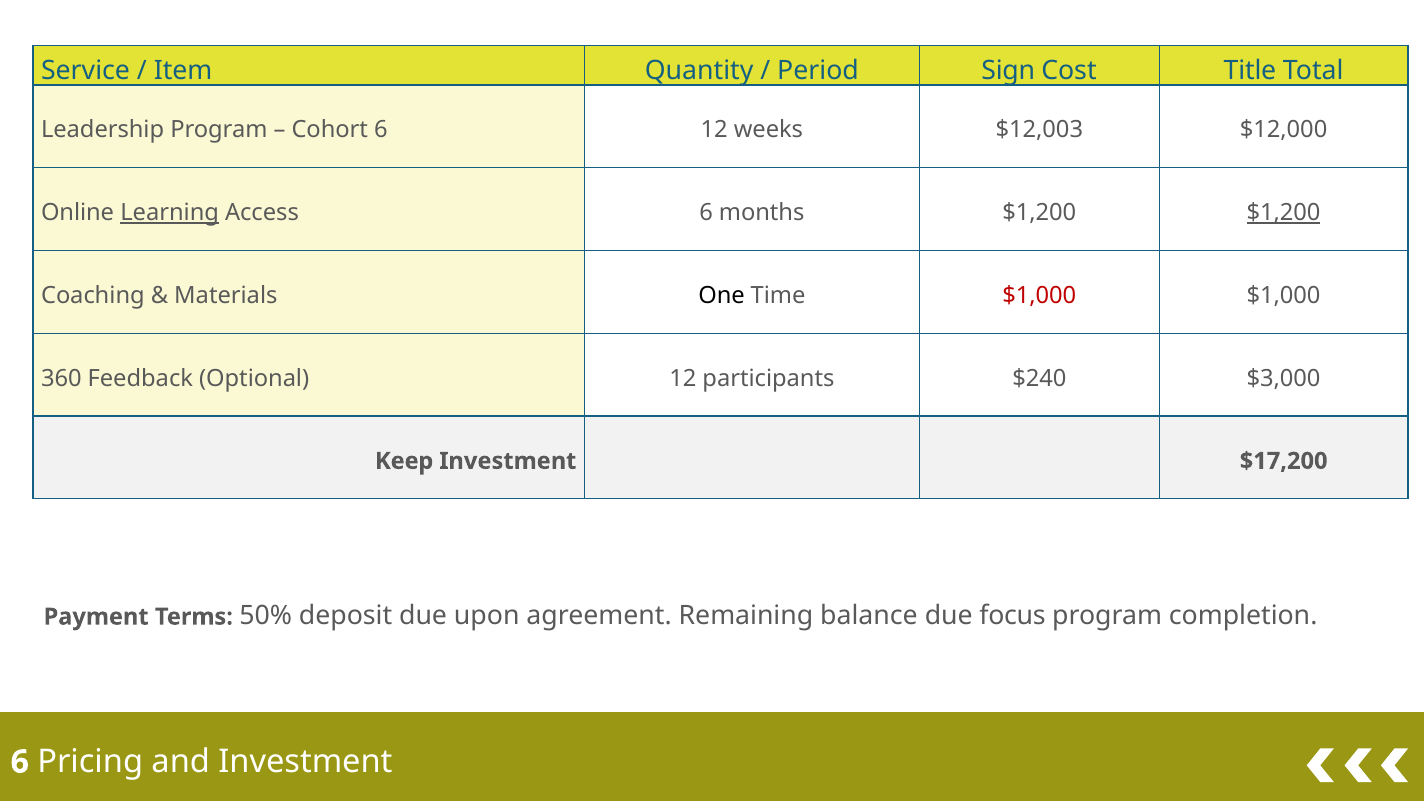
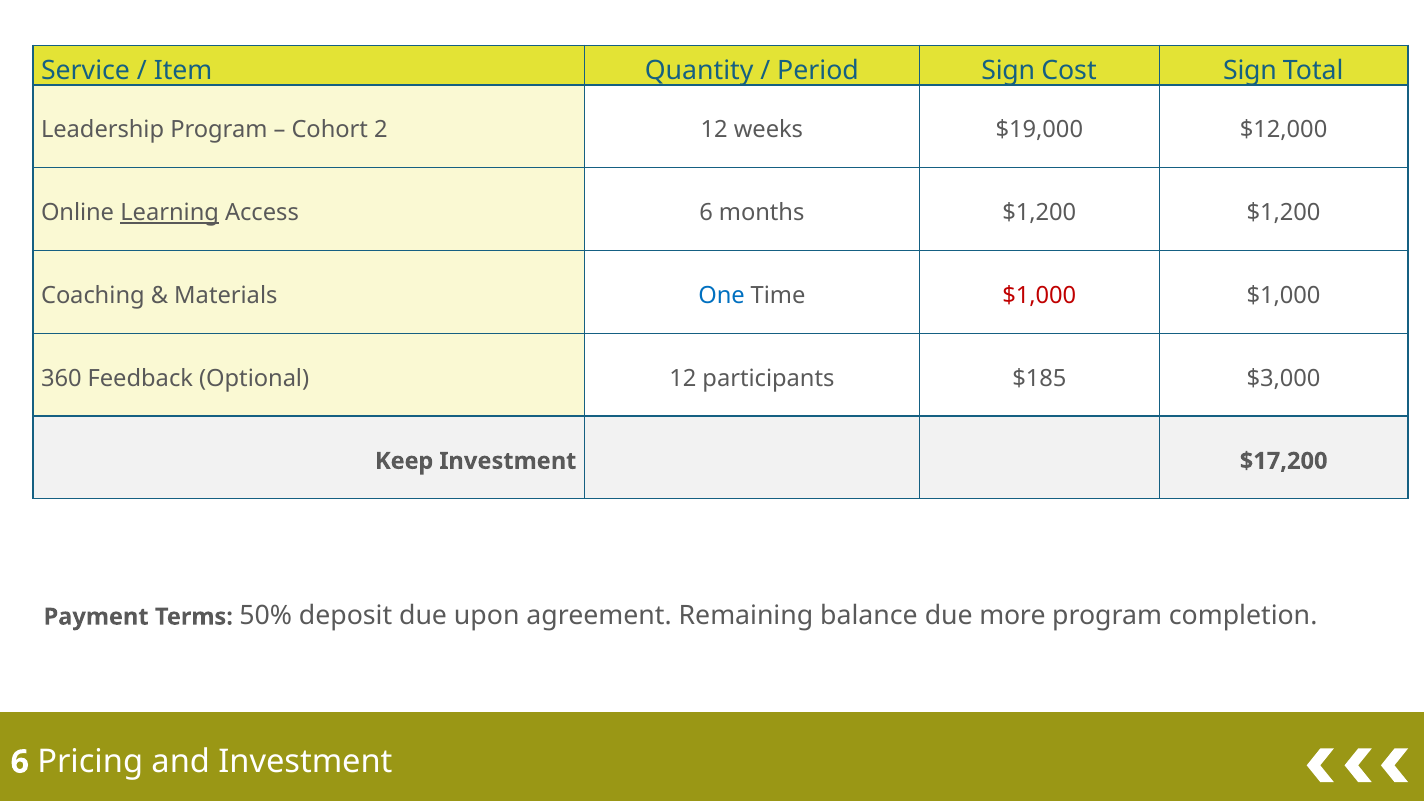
Cost Title: Title -> Sign (1250, 70)
Cohort 6: 6 -> 2 (381, 130)
$12,003: $12,003 -> $19,000 (1039, 130)
$1,200 underline: present -> none (1284, 213)
One colour: black -> blue (722, 296)
$240: $240 -> $185 (1039, 378)
focus: focus -> more (1013, 616)
